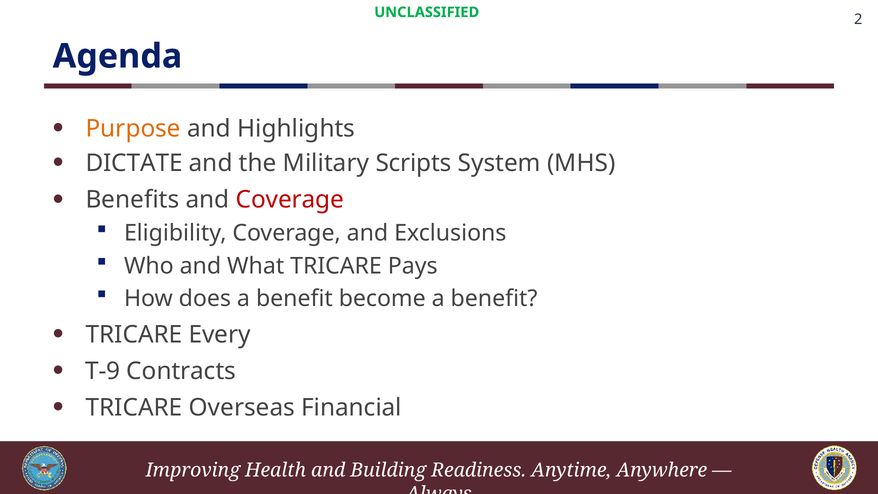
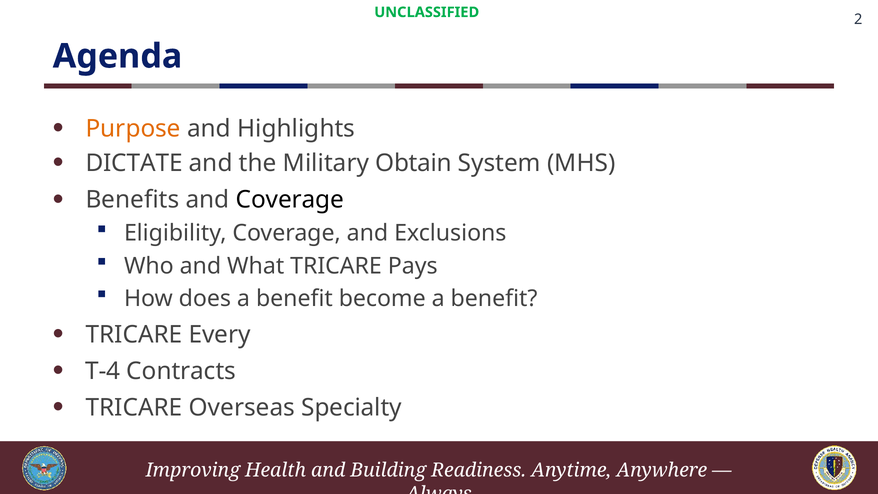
Scripts: Scripts -> Obtain (414, 163)
Coverage colour: red -> black (290, 200)
T-9: T-9 -> T-4 (103, 371)
Financial: Financial -> Specialty (352, 408)
